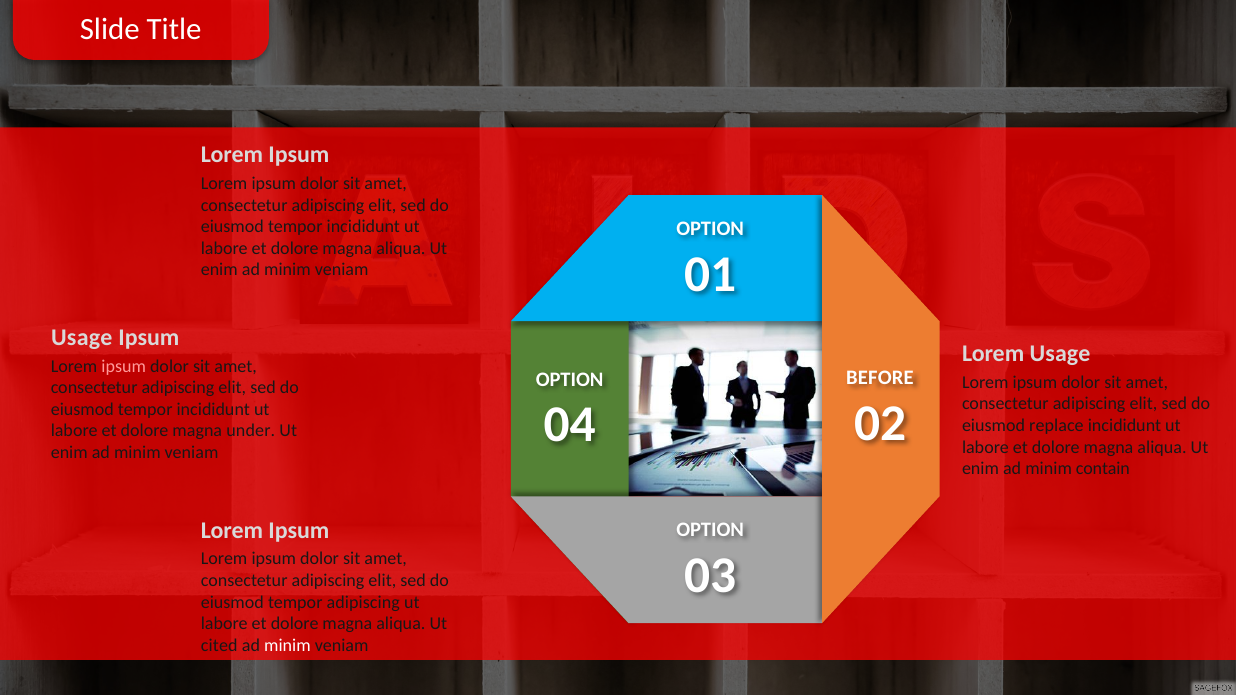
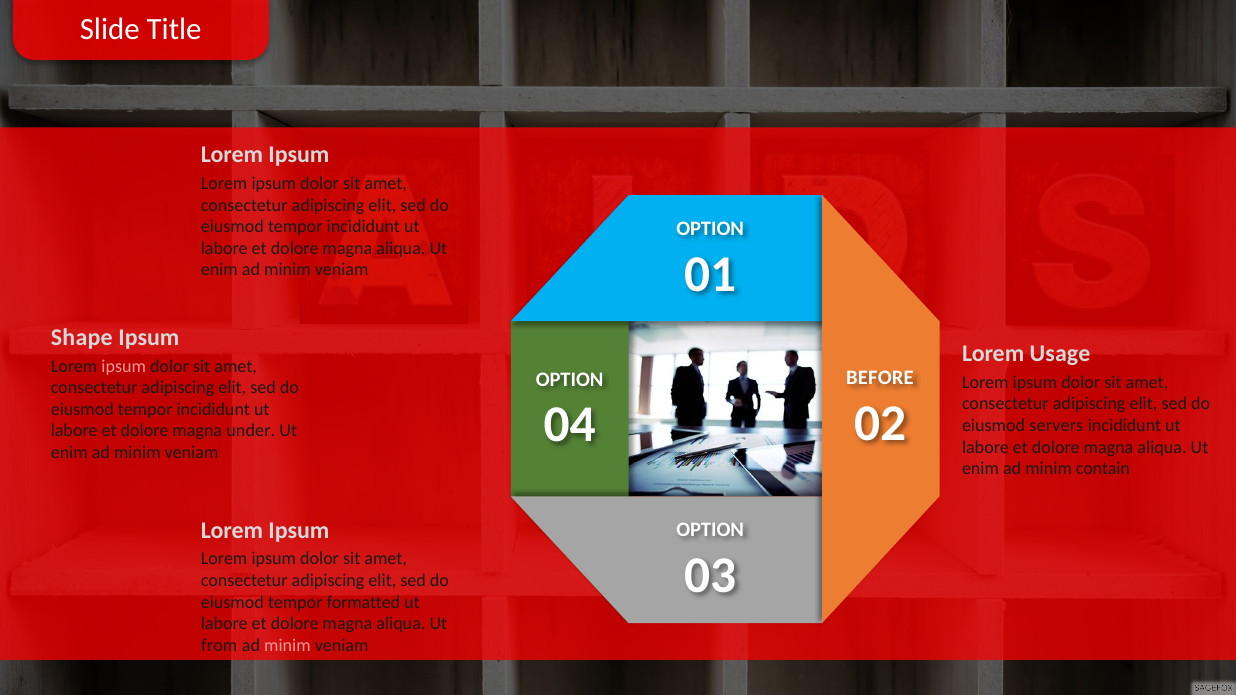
Usage: Usage -> Shape (82, 338)
replace: replace -> servers (1056, 426)
tempor adipiscing: adipiscing -> formatted (363, 602)
cited: cited -> from (219, 646)
minim colour: white -> pink (287, 646)
